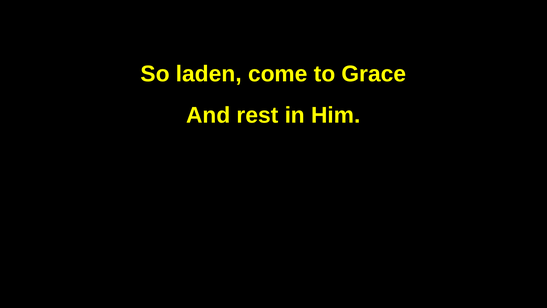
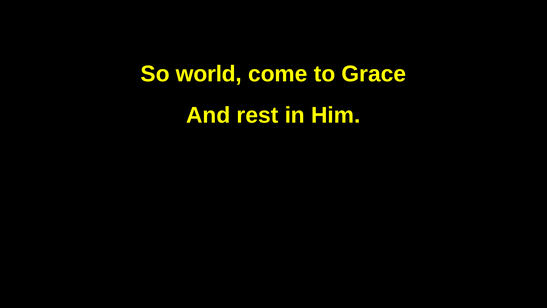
laden: laden -> world (209, 74)
